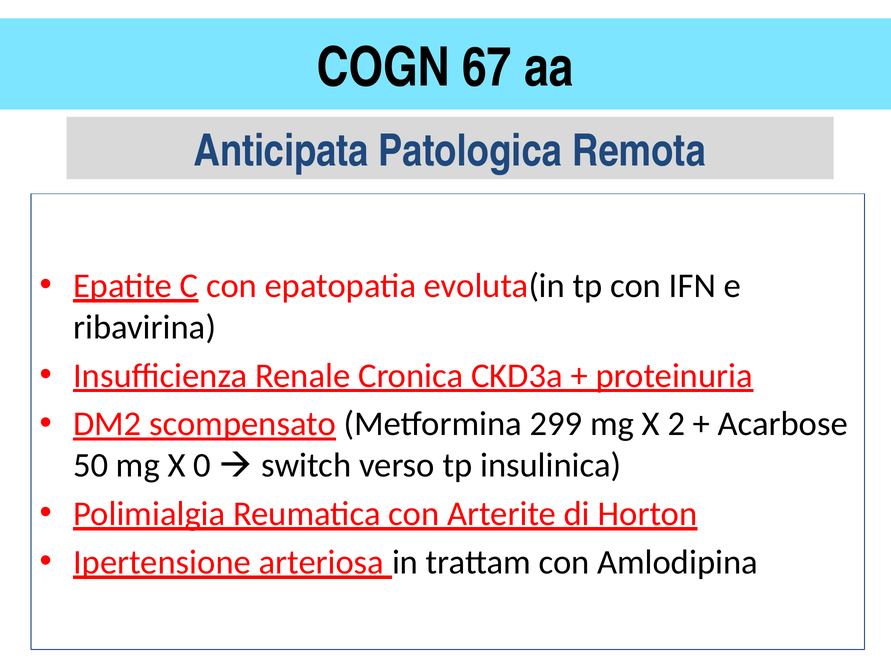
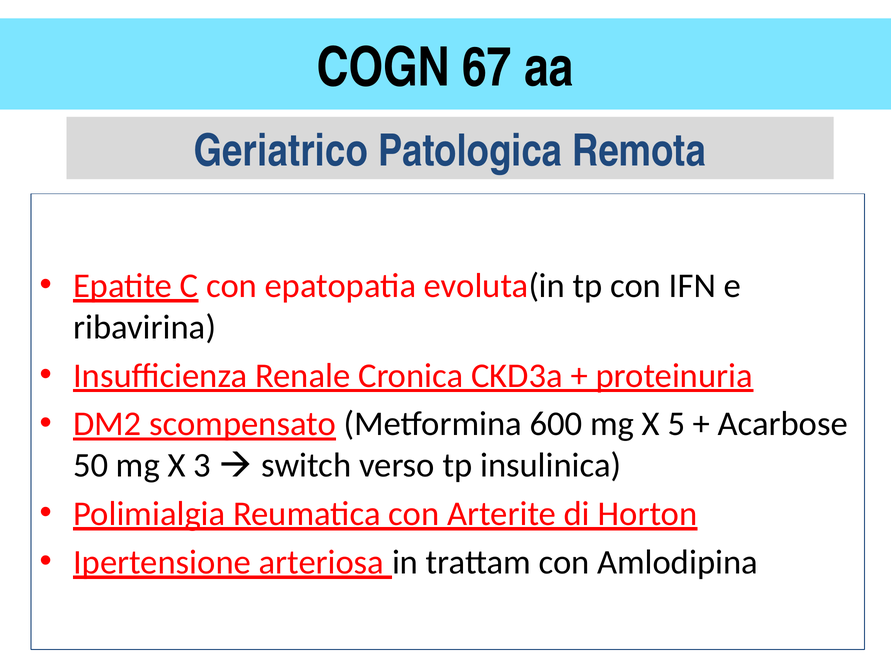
Anticipata: Anticipata -> Geriatrico (281, 151)
299: 299 -> 600 (556, 424)
2: 2 -> 5 (676, 424)
0: 0 -> 3 (202, 466)
